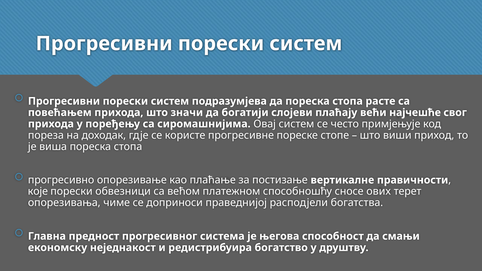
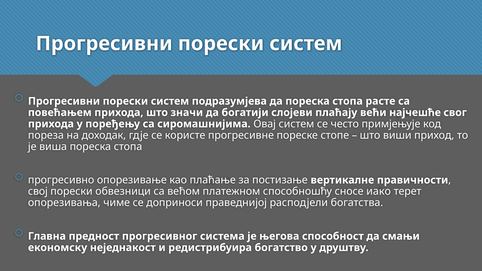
које: које -> свој (38, 191)
ових: ових -> иако (379, 191)
